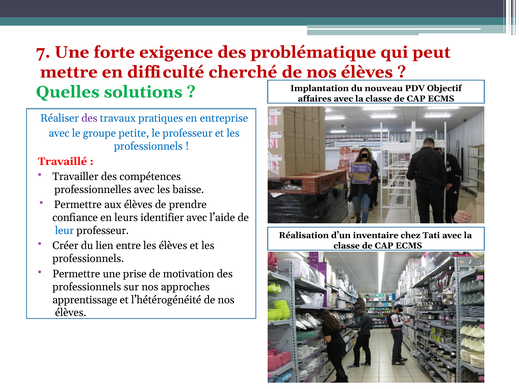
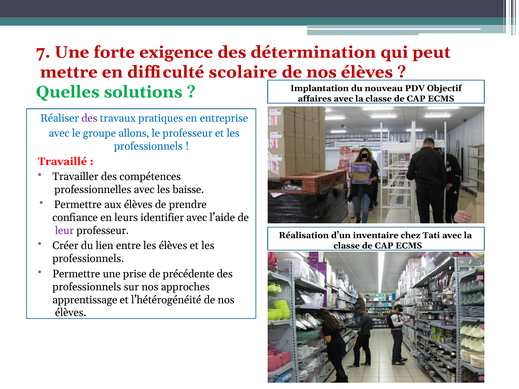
problématique: problématique -> détermination (313, 52)
cherché: cherché -> scolaire (243, 72)
petite: petite -> allons (134, 133)
leur colour: blue -> purple (64, 231)
motivation: motivation -> précédente (189, 274)
